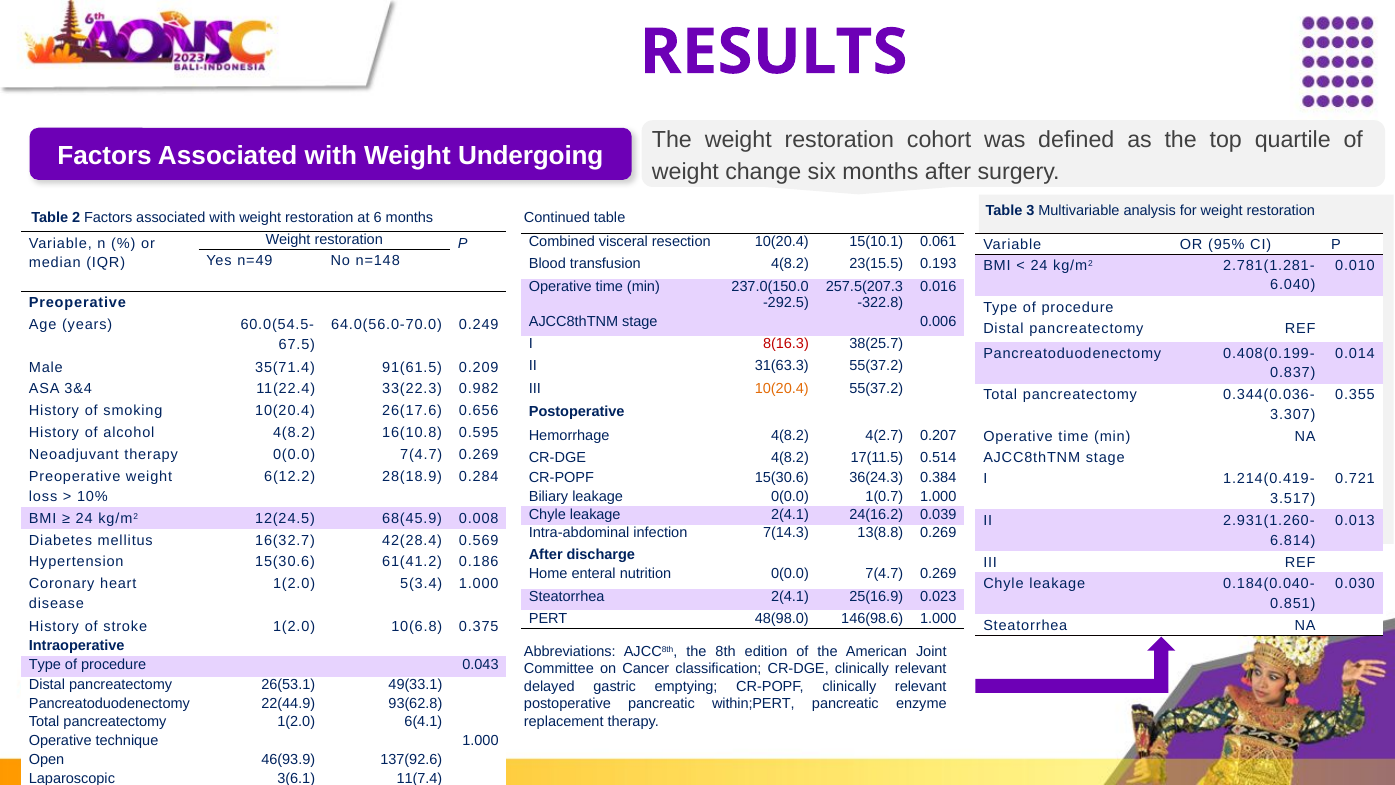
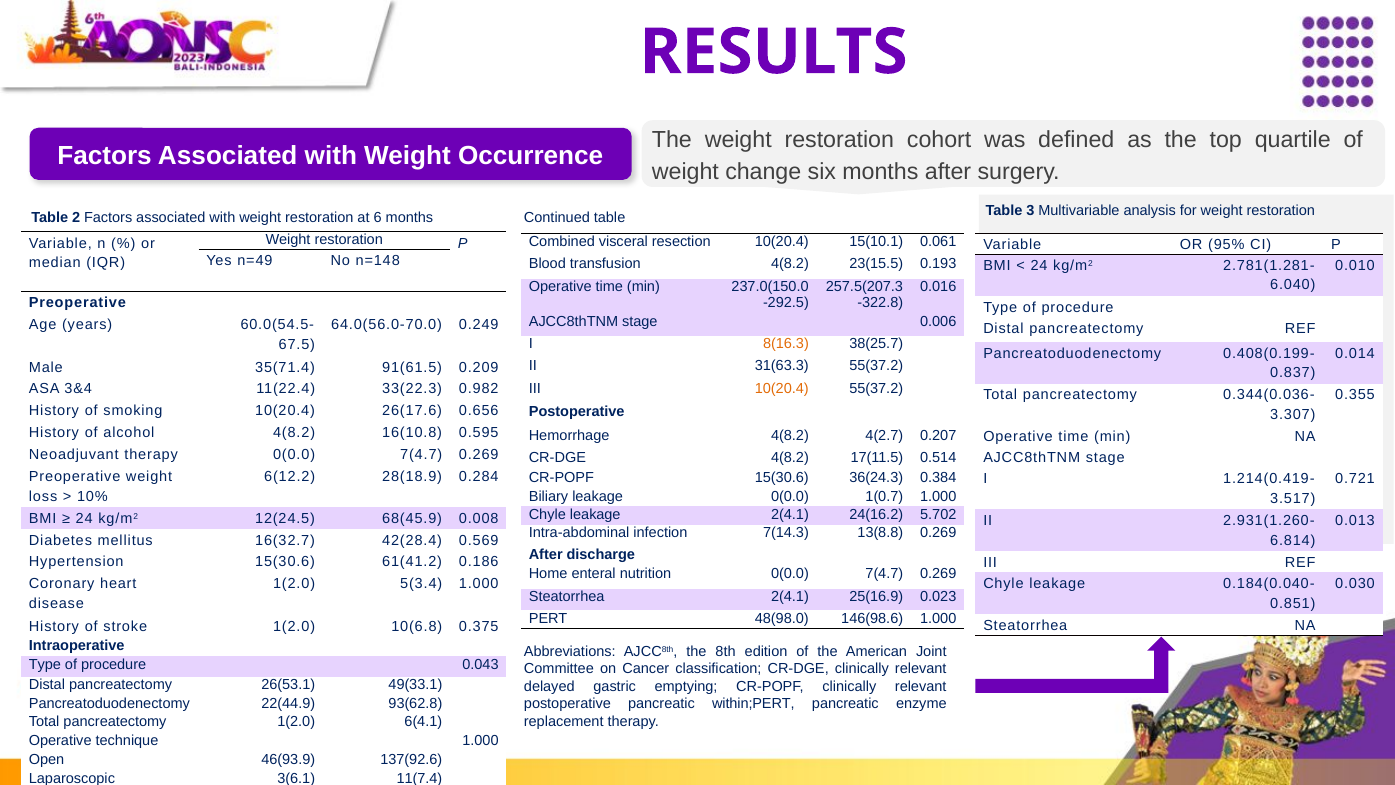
Undergoing: Undergoing -> Occurrence (531, 156)
8(16.3 colour: red -> orange (786, 344)
0.039: 0.039 -> 5.702 (938, 514)
